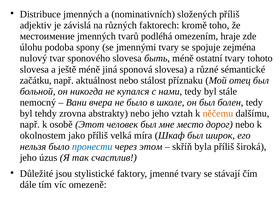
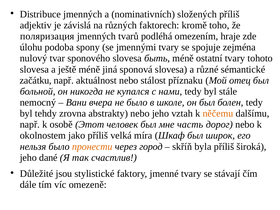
местоимение: местоимение -> поляризация (47, 36)
место: место -> часть (190, 124)
пронести colour: blue -> orange (92, 147)
этом: этом -> город (151, 147)
úzus: úzus -> dané (48, 158)
